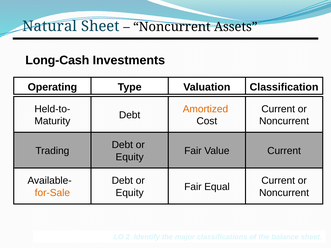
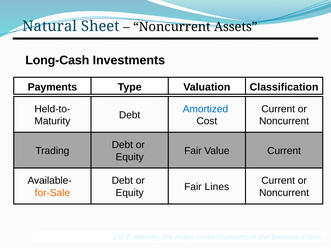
Operating: Operating -> Payments (52, 87)
Amortized colour: orange -> blue (205, 109)
Equal: Equal -> Lines (217, 187)
